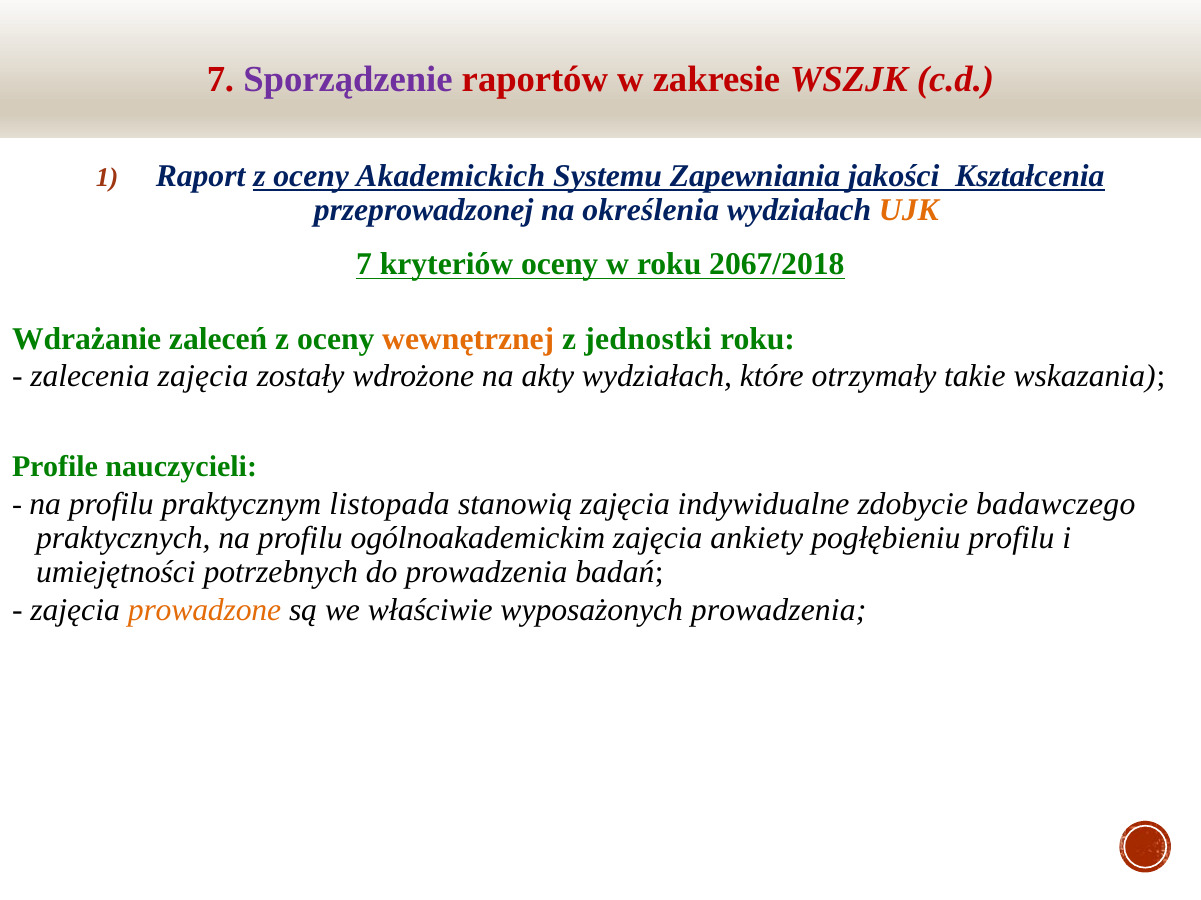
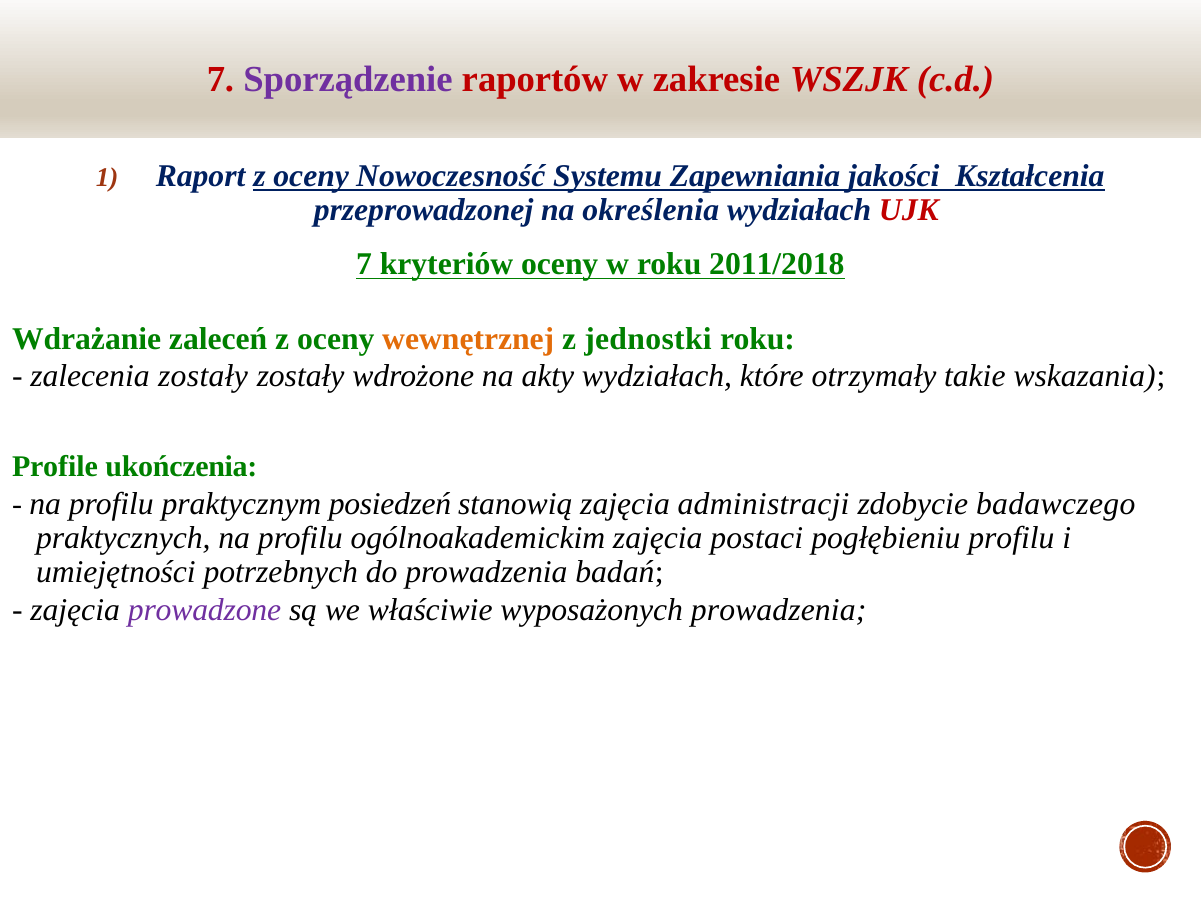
Akademickich: Akademickich -> Nowoczesność (451, 176)
UJK colour: orange -> red (909, 210)
2067/2018: 2067/2018 -> 2011/2018 (777, 265)
zalecenia zajęcia: zajęcia -> zostały (203, 377)
nauczycieli: nauczycieli -> ukończenia (181, 467)
listopada: listopada -> posiedzeń (390, 504)
indywidualne: indywidualne -> administracji (763, 504)
ankiety: ankiety -> postaci (757, 538)
prowadzone colour: orange -> purple (205, 610)
